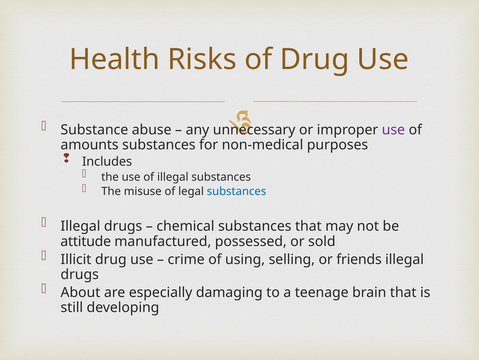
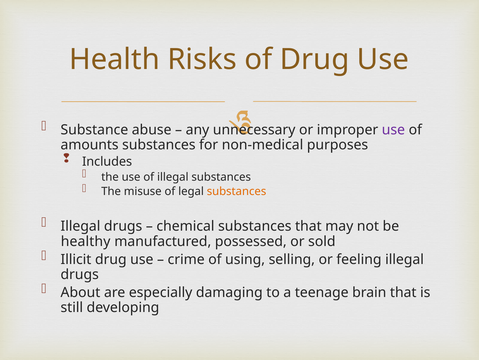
substances colour: blue -> orange (237, 191)
attitude: attitude -> healthy (86, 241)
friends: friends -> feeling (359, 259)
